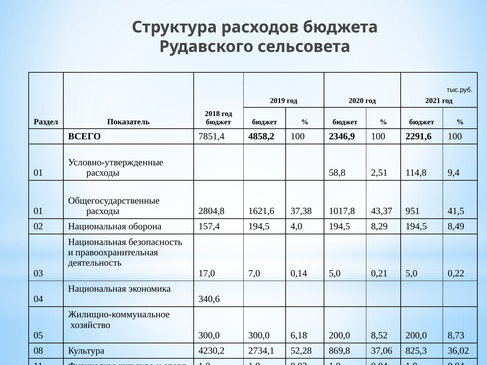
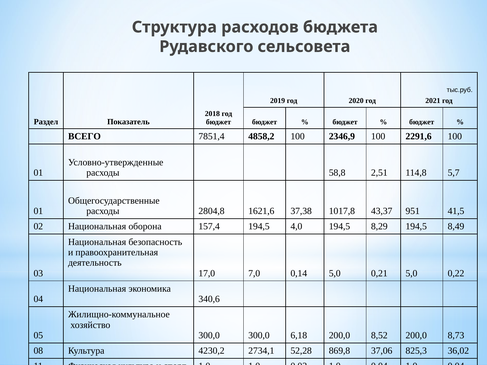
9,4: 9,4 -> 5,7 (454, 173)
